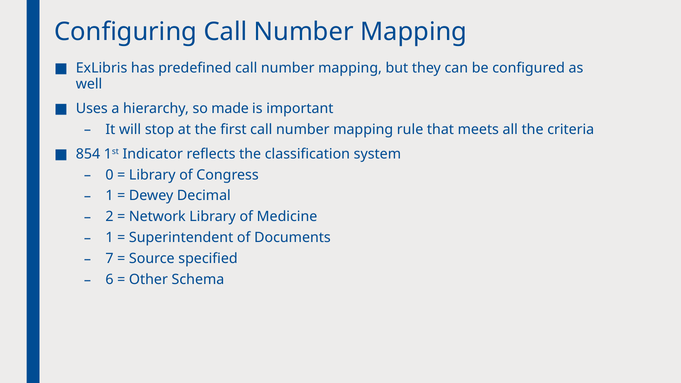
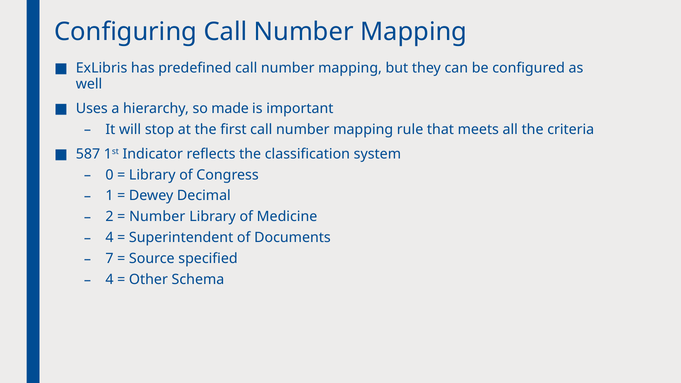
854: 854 -> 587 (88, 154)
Network: Network -> Number (157, 217)
1: 1 -> 4 (109, 238)
6: 6 -> 4 (109, 280)
